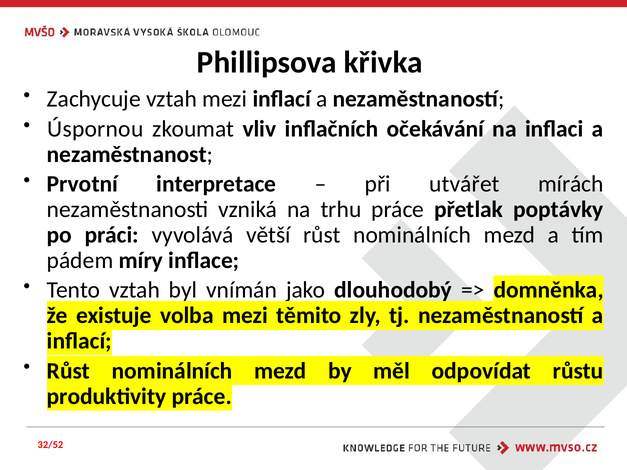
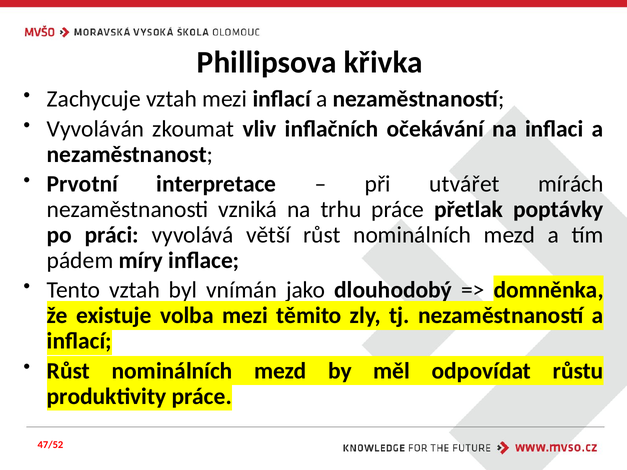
Úspornou: Úspornou -> Vyvoláván (96, 129)
32/52: 32/52 -> 47/52 (50, 445)
